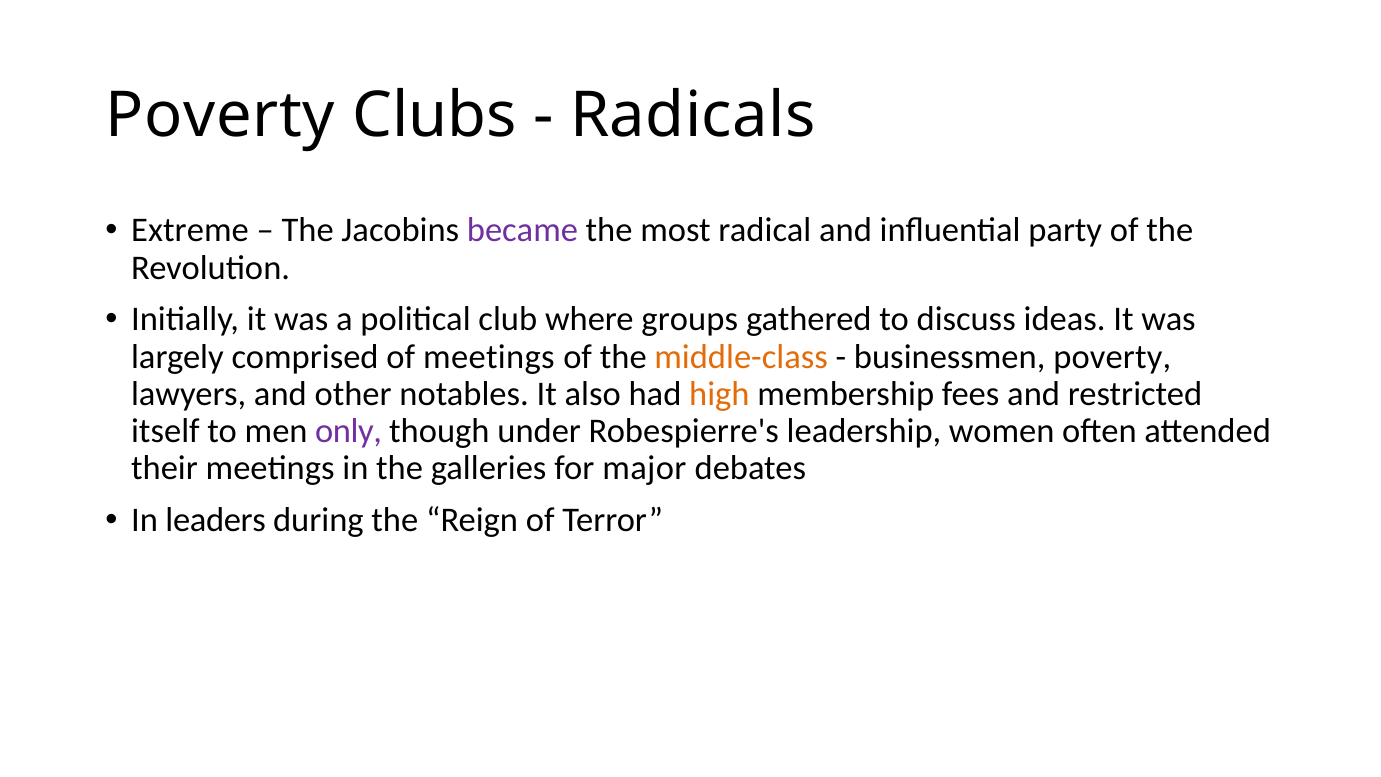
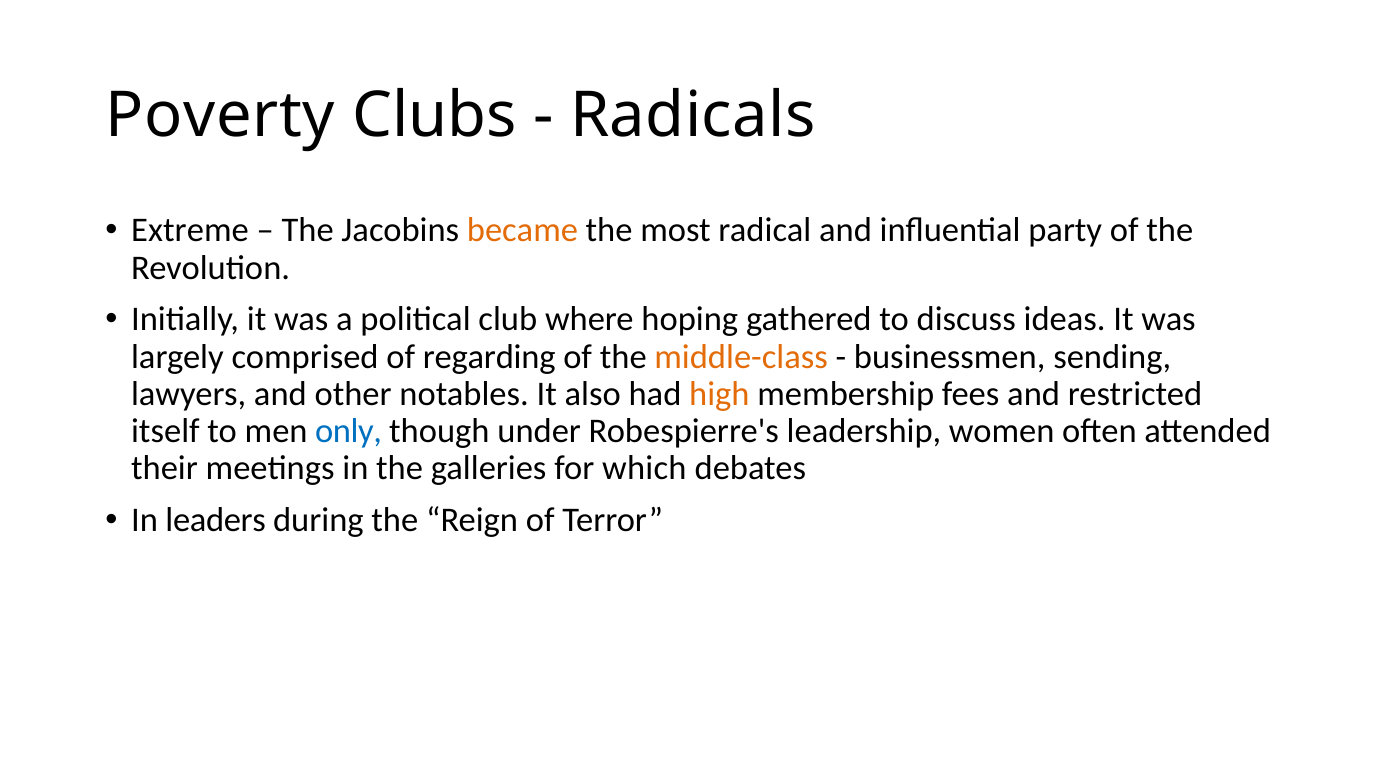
became colour: purple -> orange (522, 230)
groups: groups -> hoping (690, 319)
of meetings: meetings -> regarding (489, 357)
businessmen poverty: poverty -> sending (1112, 357)
only colour: purple -> blue (349, 431)
major: major -> which (644, 468)
